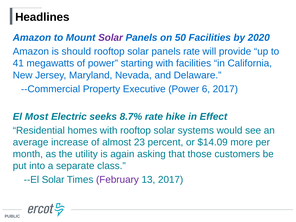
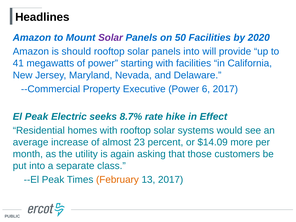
panels rate: rate -> into (191, 51)
El Most: Most -> Peak (37, 117)
--El Solar: Solar -> Peak (53, 180)
February colour: purple -> orange (117, 180)
